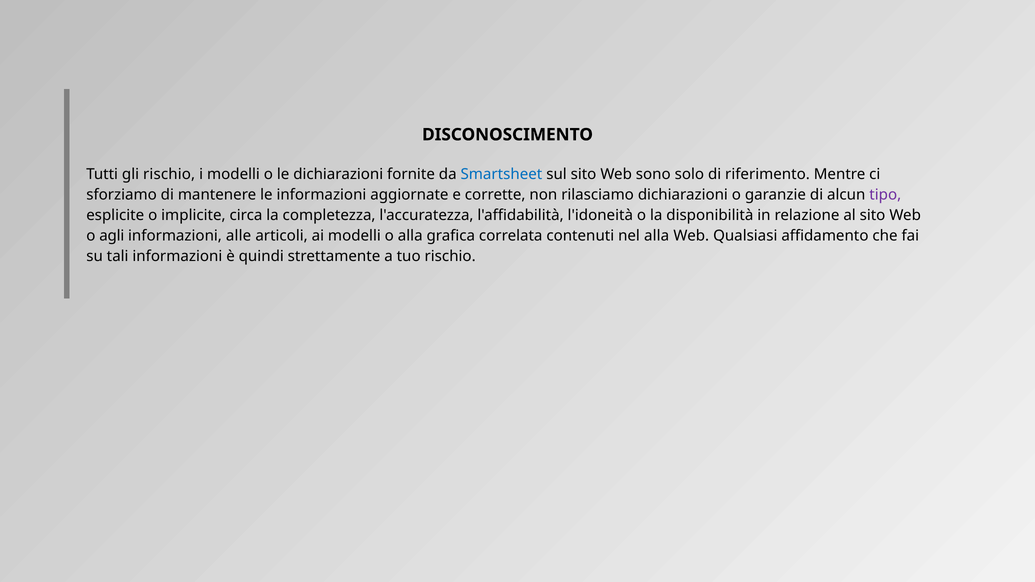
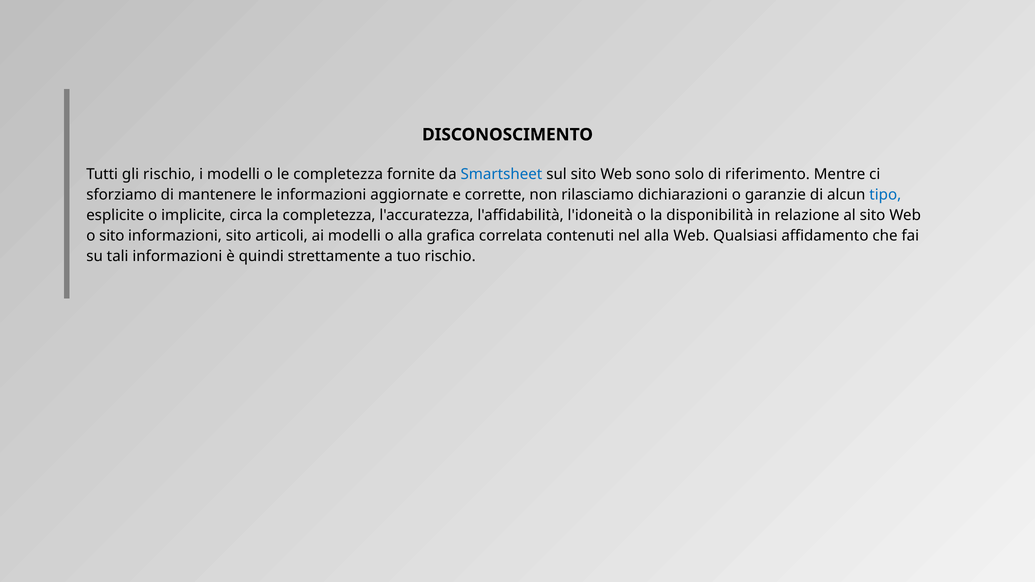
le dichiarazioni: dichiarazioni -> completezza (338, 174)
tipo colour: purple -> blue (885, 195)
o agli: agli -> sito (112, 236)
informazioni alle: alle -> sito (239, 236)
